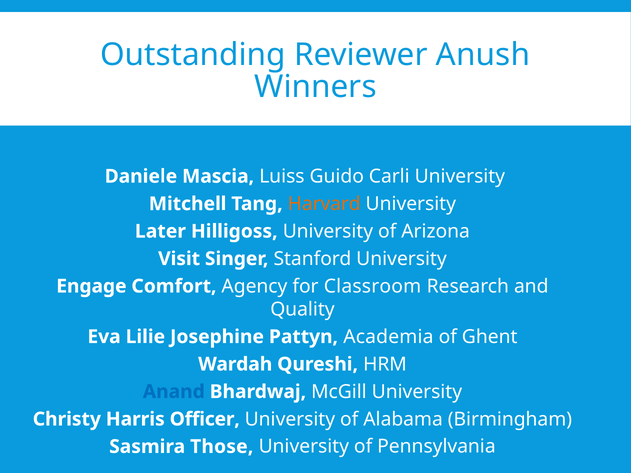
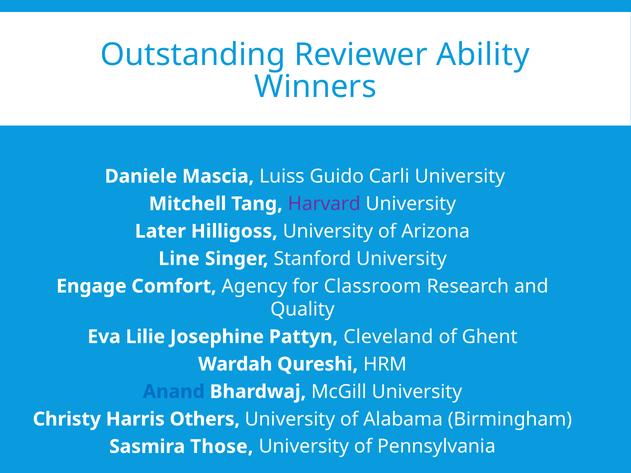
Anush: Anush -> Ability (483, 55)
Harvard colour: orange -> purple (324, 204)
Visit: Visit -> Line (179, 259)
Academia: Academia -> Cleveland (388, 337)
Officer: Officer -> Others (205, 419)
